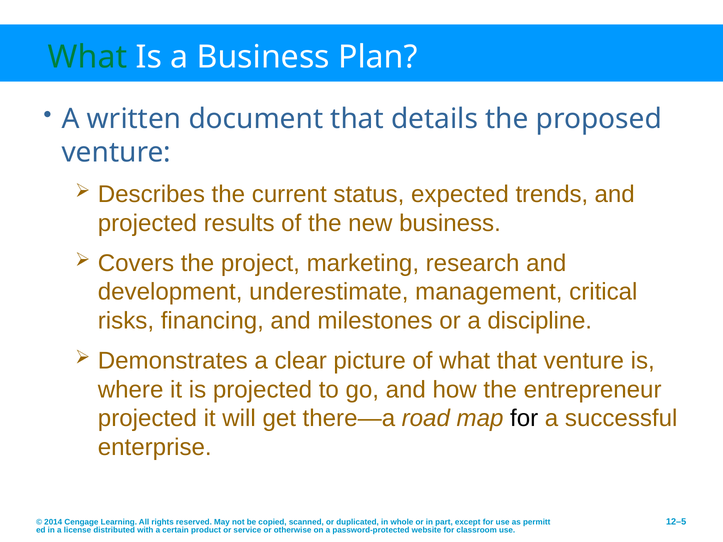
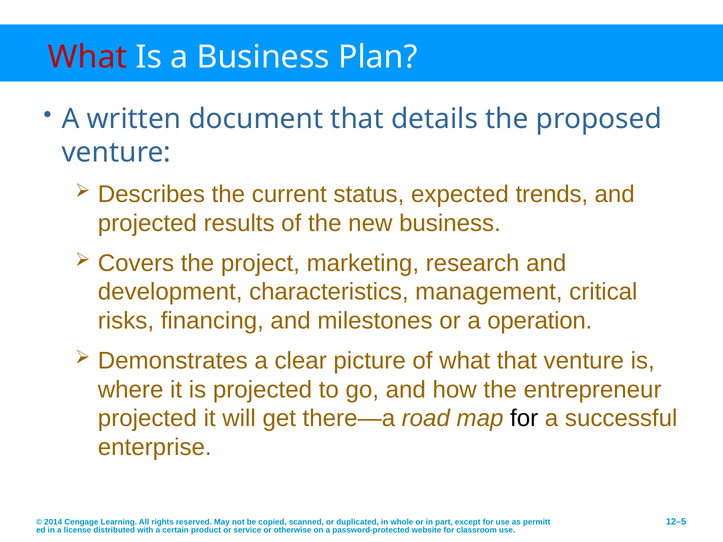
What colour: green -> red (88, 57)
underestimate: underestimate -> characteristics (329, 292)
discipline: discipline -> operation (540, 321)
